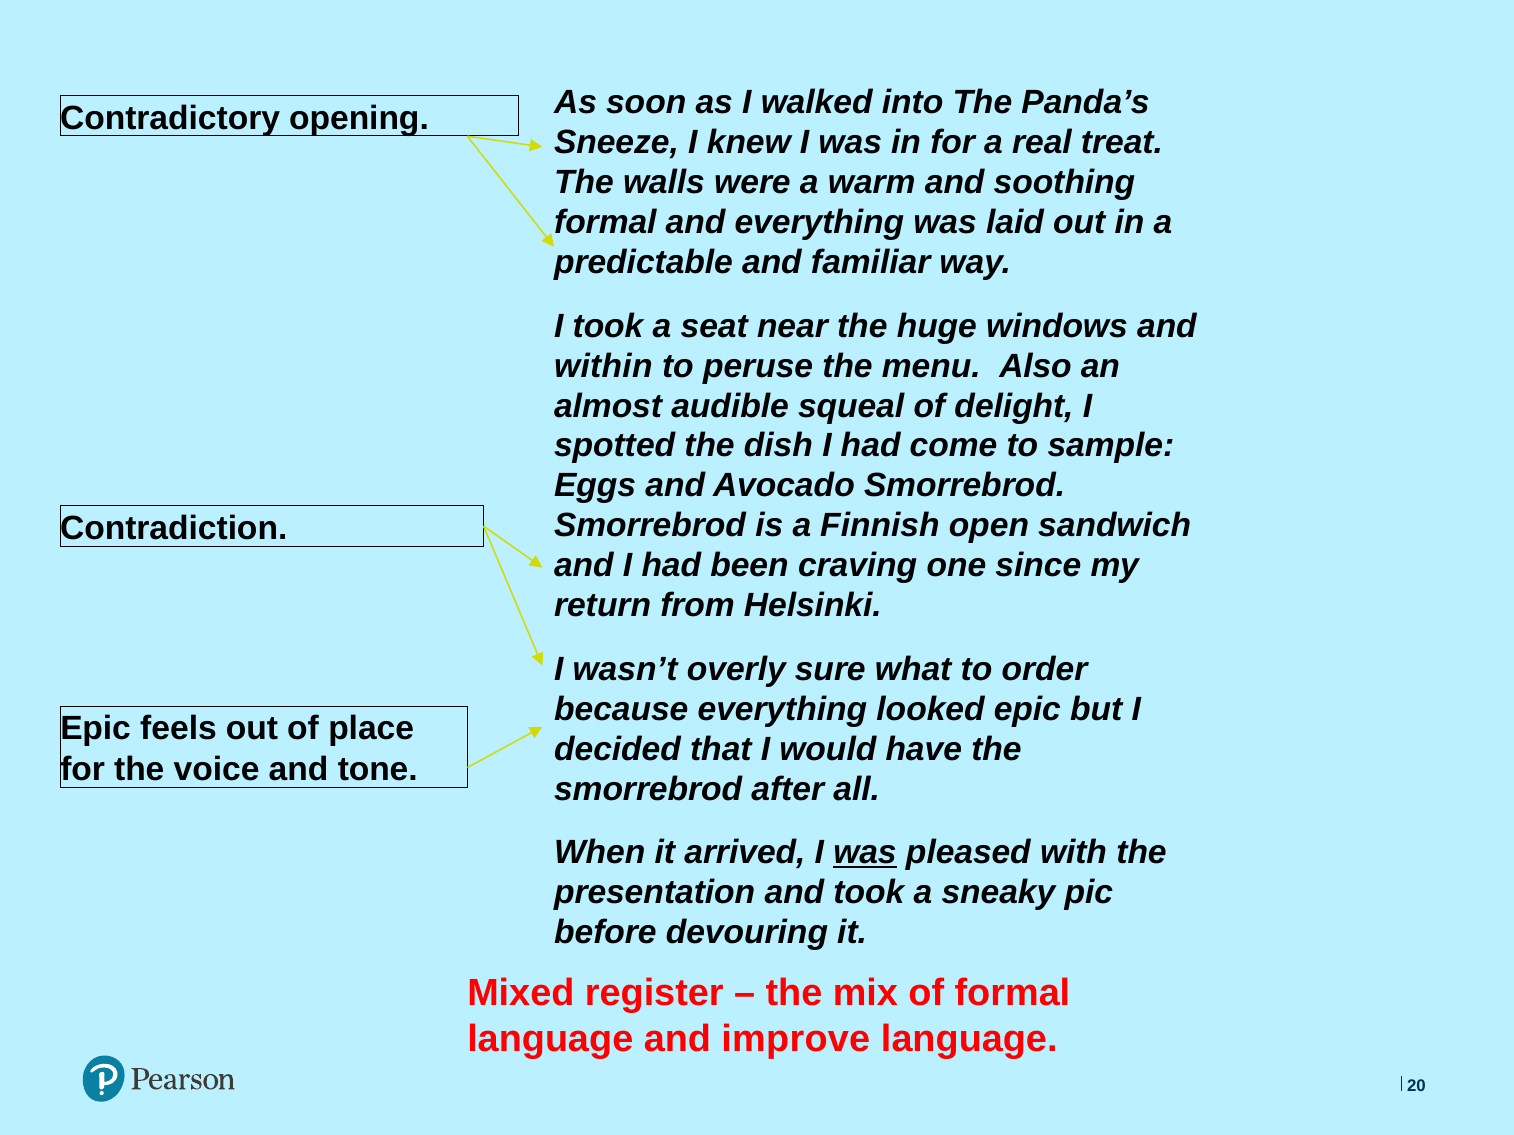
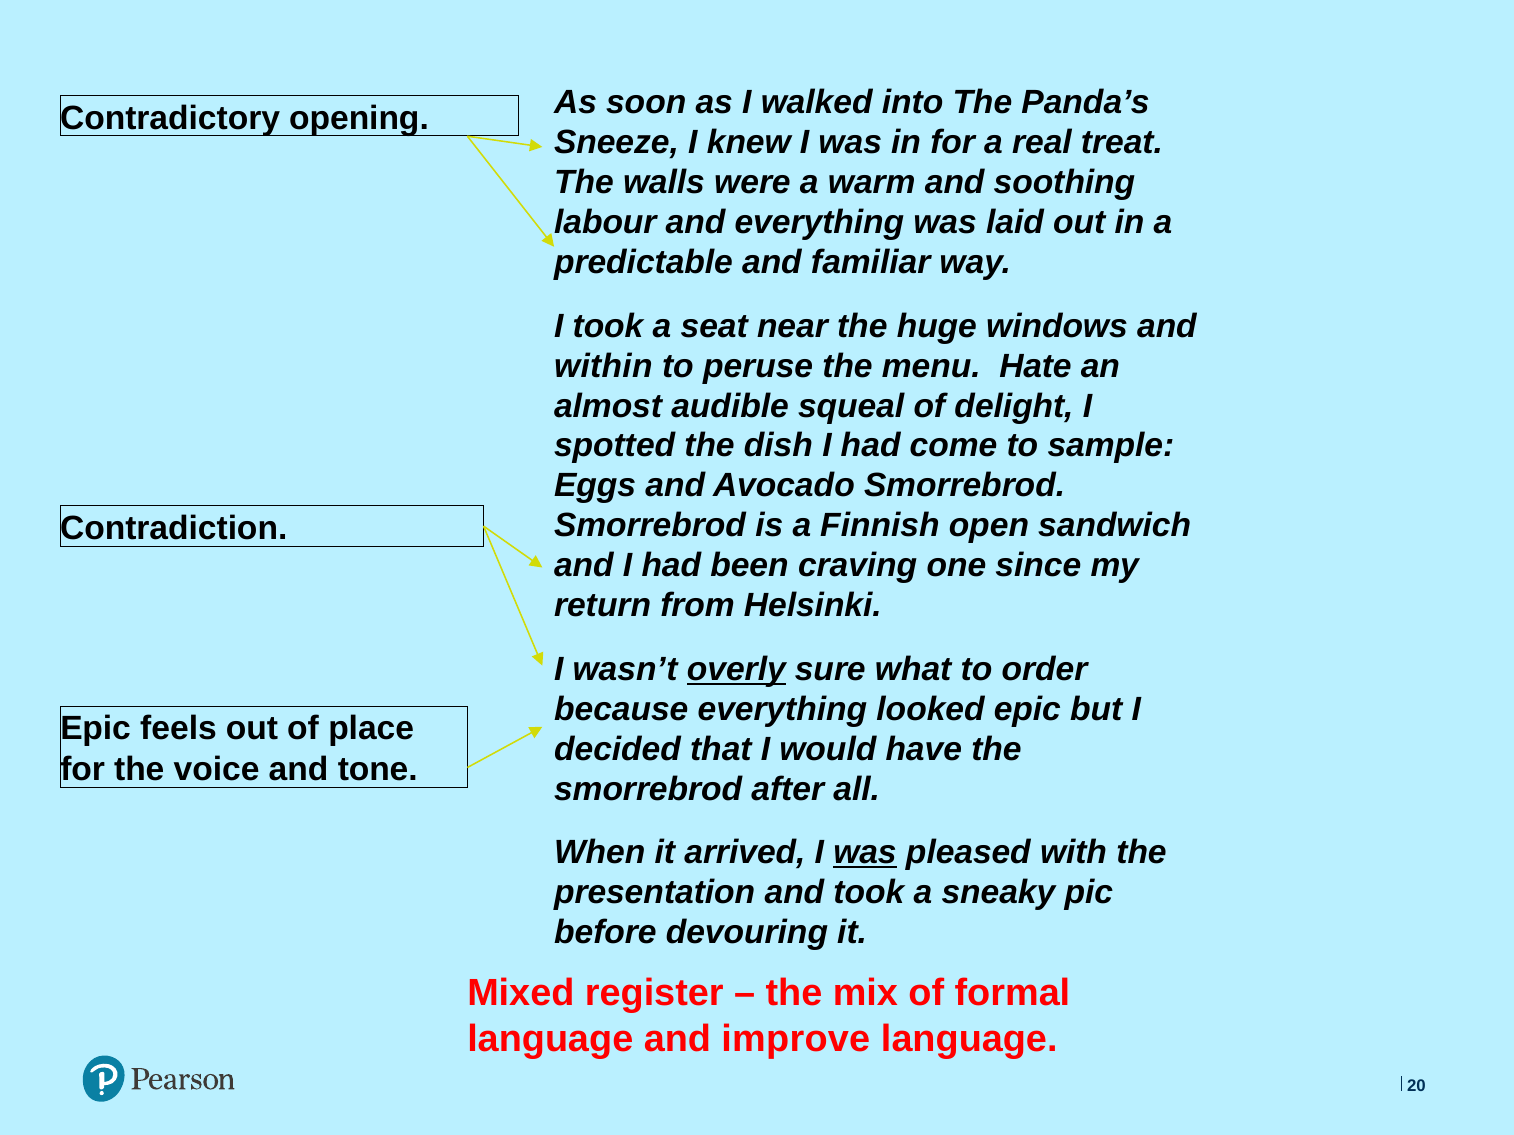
formal: formal -> labour (605, 223)
Also: Also -> Hate (1035, 366)
overly underline: none -> present (736, 670)
